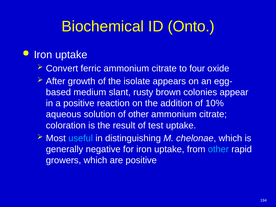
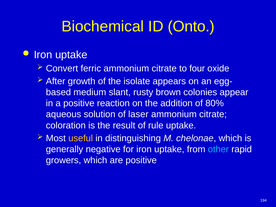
10%: 10% -> 80% (215, 103)
of other: other -> laser (138, 114)
test: test -> rule (156, 125)
useful colour: light blue -> yellow (81, 138)
